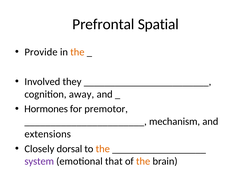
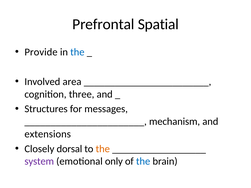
the colour: orange -> blue (77, 52)
they: they -> area (72, 82)
away: away -> three (82, 94)
Hormones: Hormones -> Structures (46, 109)
premotor: premotor -> messages (106, 109)
that: that -> only (114, 162)
the colour: orange -> blue (143, 162)
